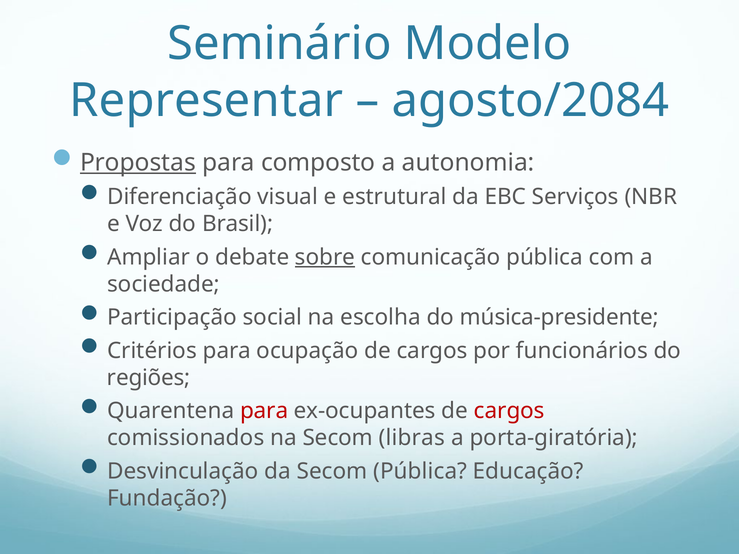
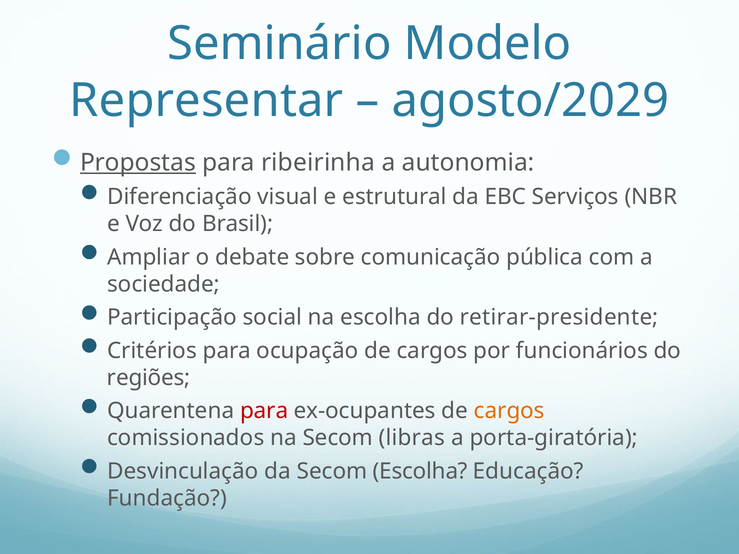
agosto/2084: agosto/2084 -> agosto/2029 (530, 101)
composto: composto -> ribeirinha (318, 163)
sobre underline: present -> none (325, 257)
música-presidente: música-presidente -> retirar-presidente (559, 318)
cargos colour: red -> orange (509, 411)
Secom Pública: Pública -> Escolha (420, 471)
